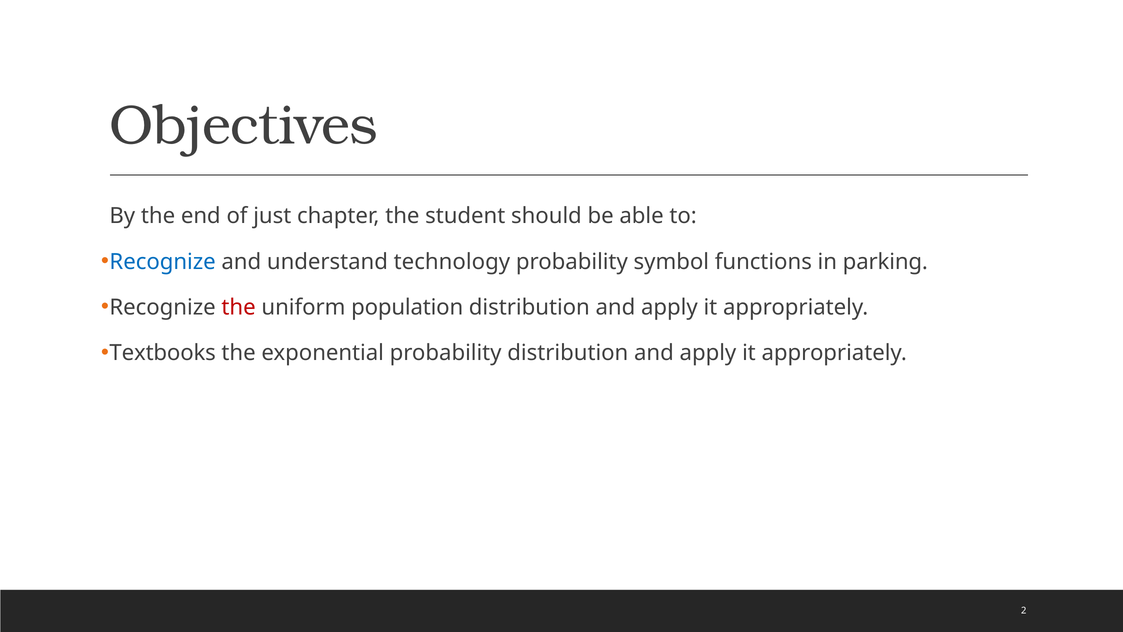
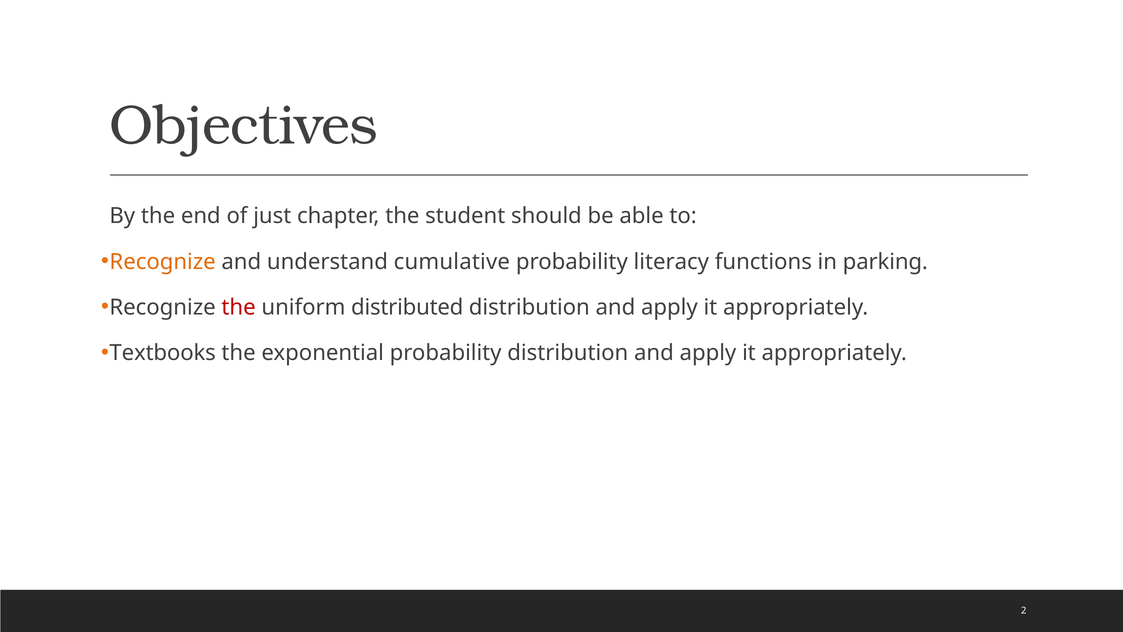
Recognize colour: blue -> orange (163, 262)
technology: technology -> cumulative (452, 262)
symbol: symbol -> literacy (671, 262)
population: population -> distributed (407, 307)
